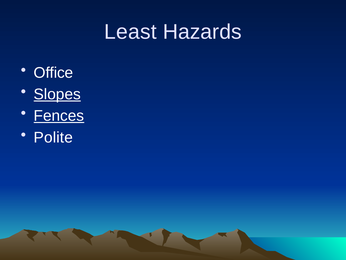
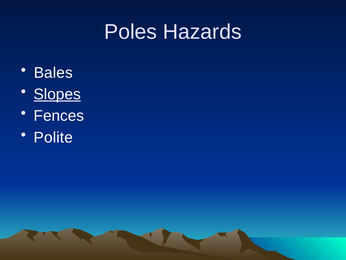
Least: Least -> Poles (131, 32)
Office: Office -> Bales (53, 73)
Fences underline: present -> none (59, 116)
